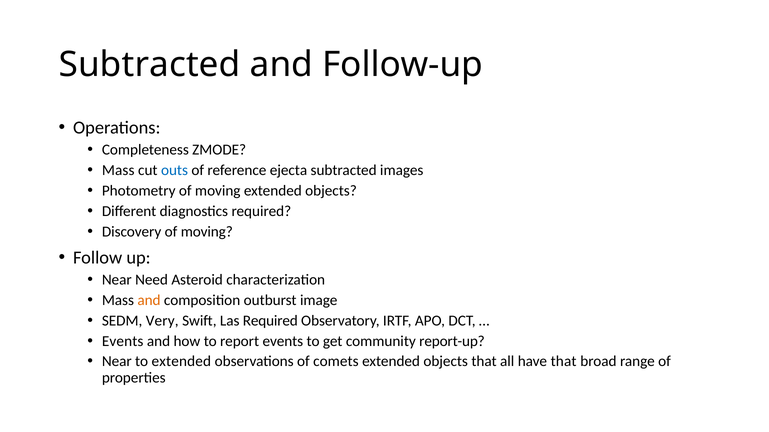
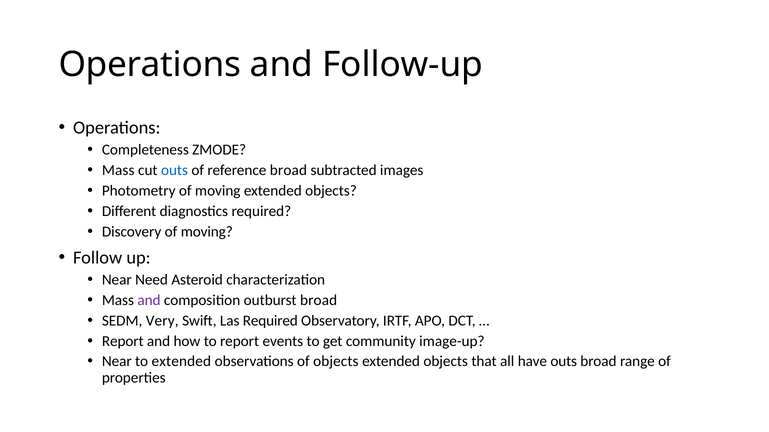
Subtracted: Subtracted -> Operations (150, 65)
reference ejecta: ejecta -> broad (288, 170)
and colour: orange -> purple (149, 301)
outburst image: image -> broad (319, 301)
Events: Events -> Report (123, 341)
report-up: report-up -> image-up (452, 341)
of comets: comets -> objects (336, 362)
have that: that -> outs (564, 362)
